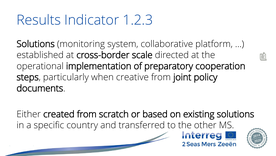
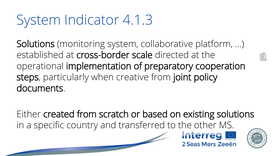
Results: Results -> System (39, 20)
1.2.3: 1.2.3 -> 4.1.3 (138, 20)
